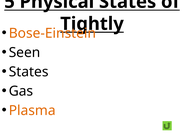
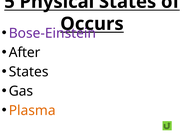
Tightly: Tightly -> Occurs (92, 24)
Bose-Einstein colour: orange -> purple (52, 33)
Seen: Seen -> After (25, 52)
